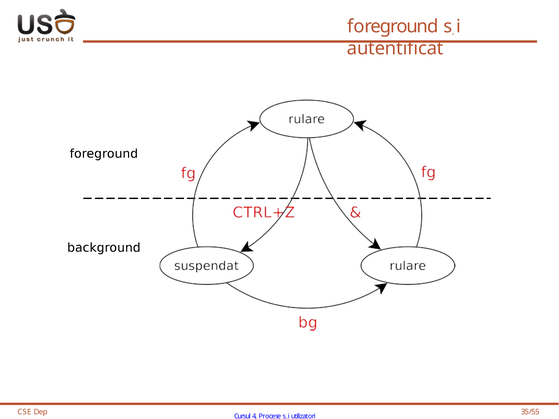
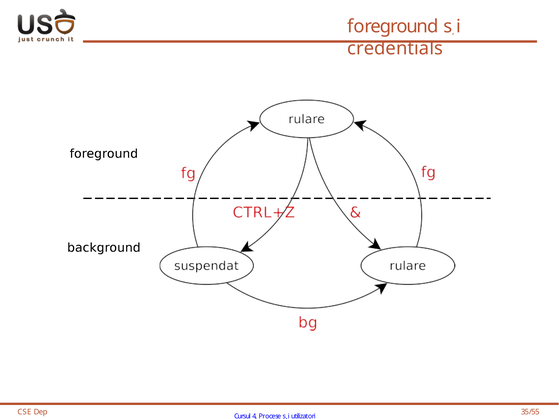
autentificat: autentificat -> credentials (395, 49)
